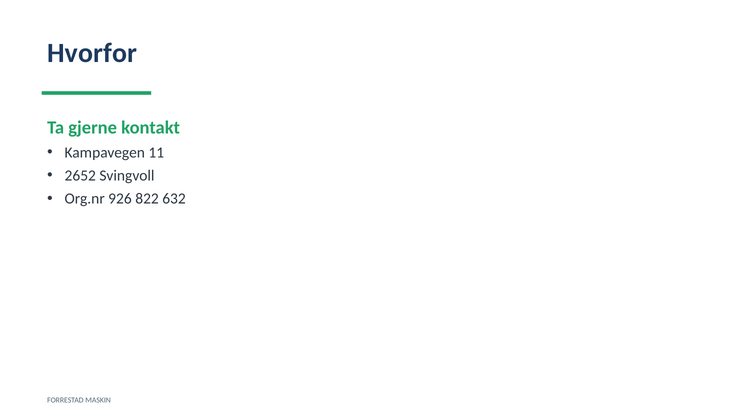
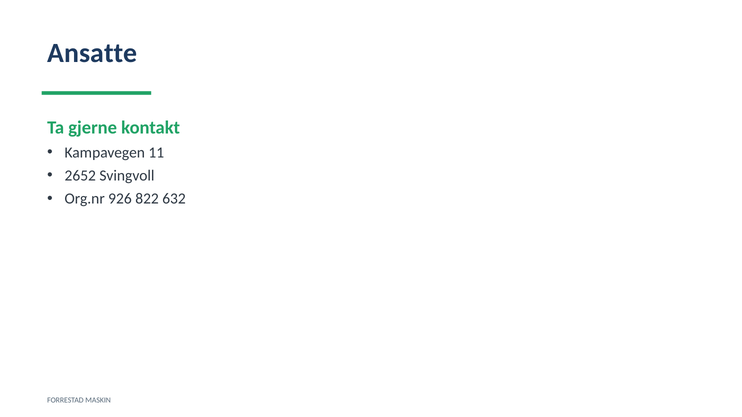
Hvorfor: Hvorfor -> Ansatte (92, 53)
